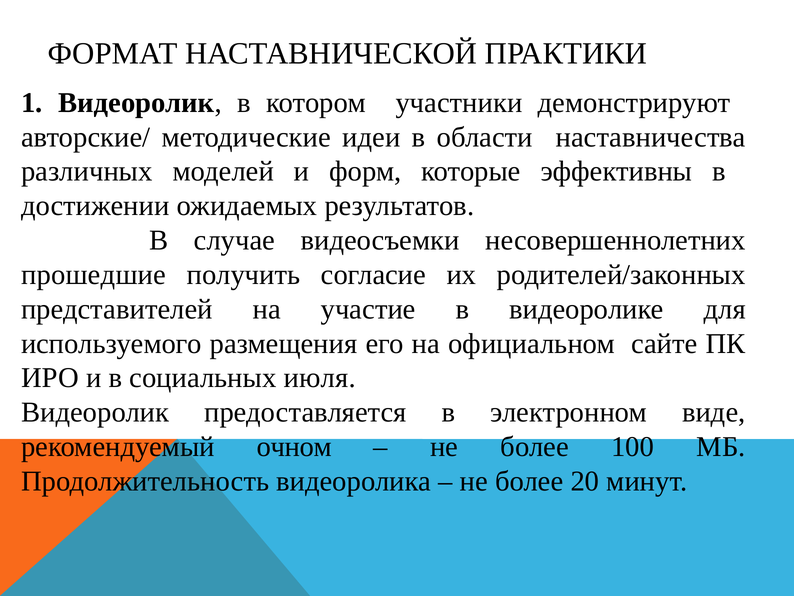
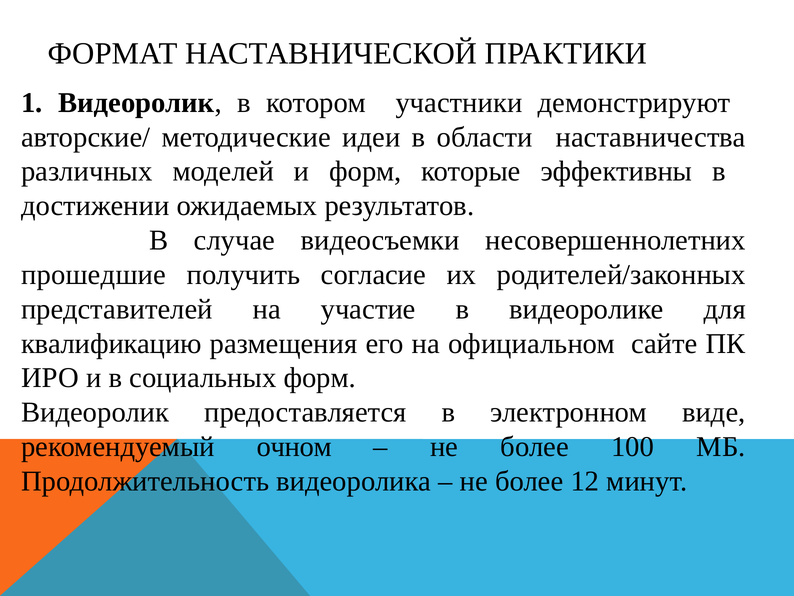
используемого: используемого -> квалификацию (111, 343)
социальных июля: июля -> форм (320, 378)
20: 20 -> 12 (585, 481)
